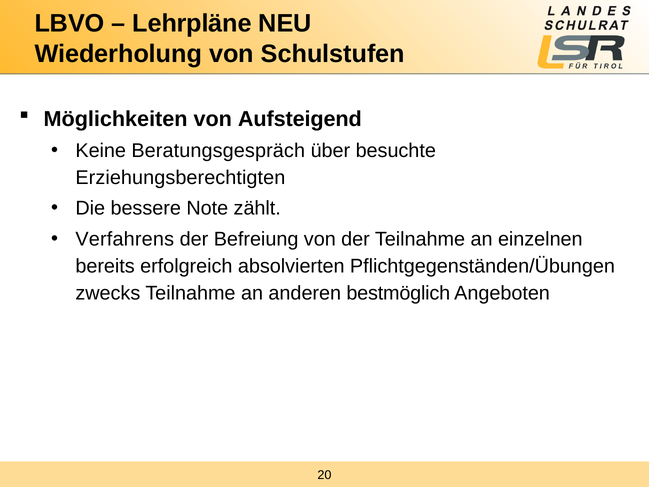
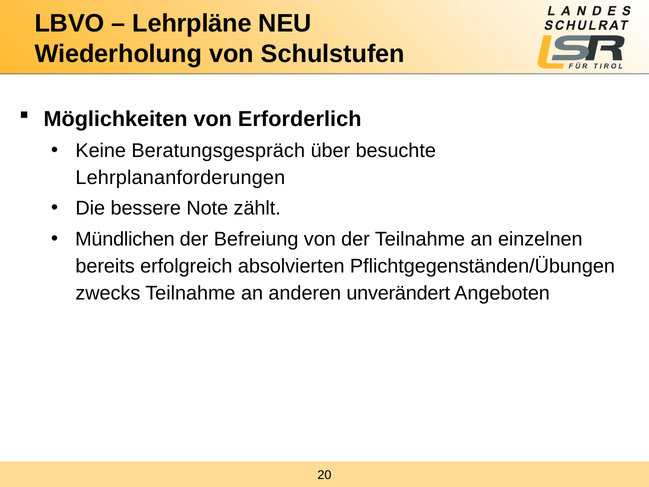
Aufsteigend: Aufsteigend -> Erforderlich (300, 119)
Erziehungsberechtigten: Erziehungsberechtigten -> Lehrplananforderungen (180, 178)
Verfahrens: Verfahrens -> Mündlichen (125, 239)
bestmöglich: bestmöglich -> unverändert (398, 293)
